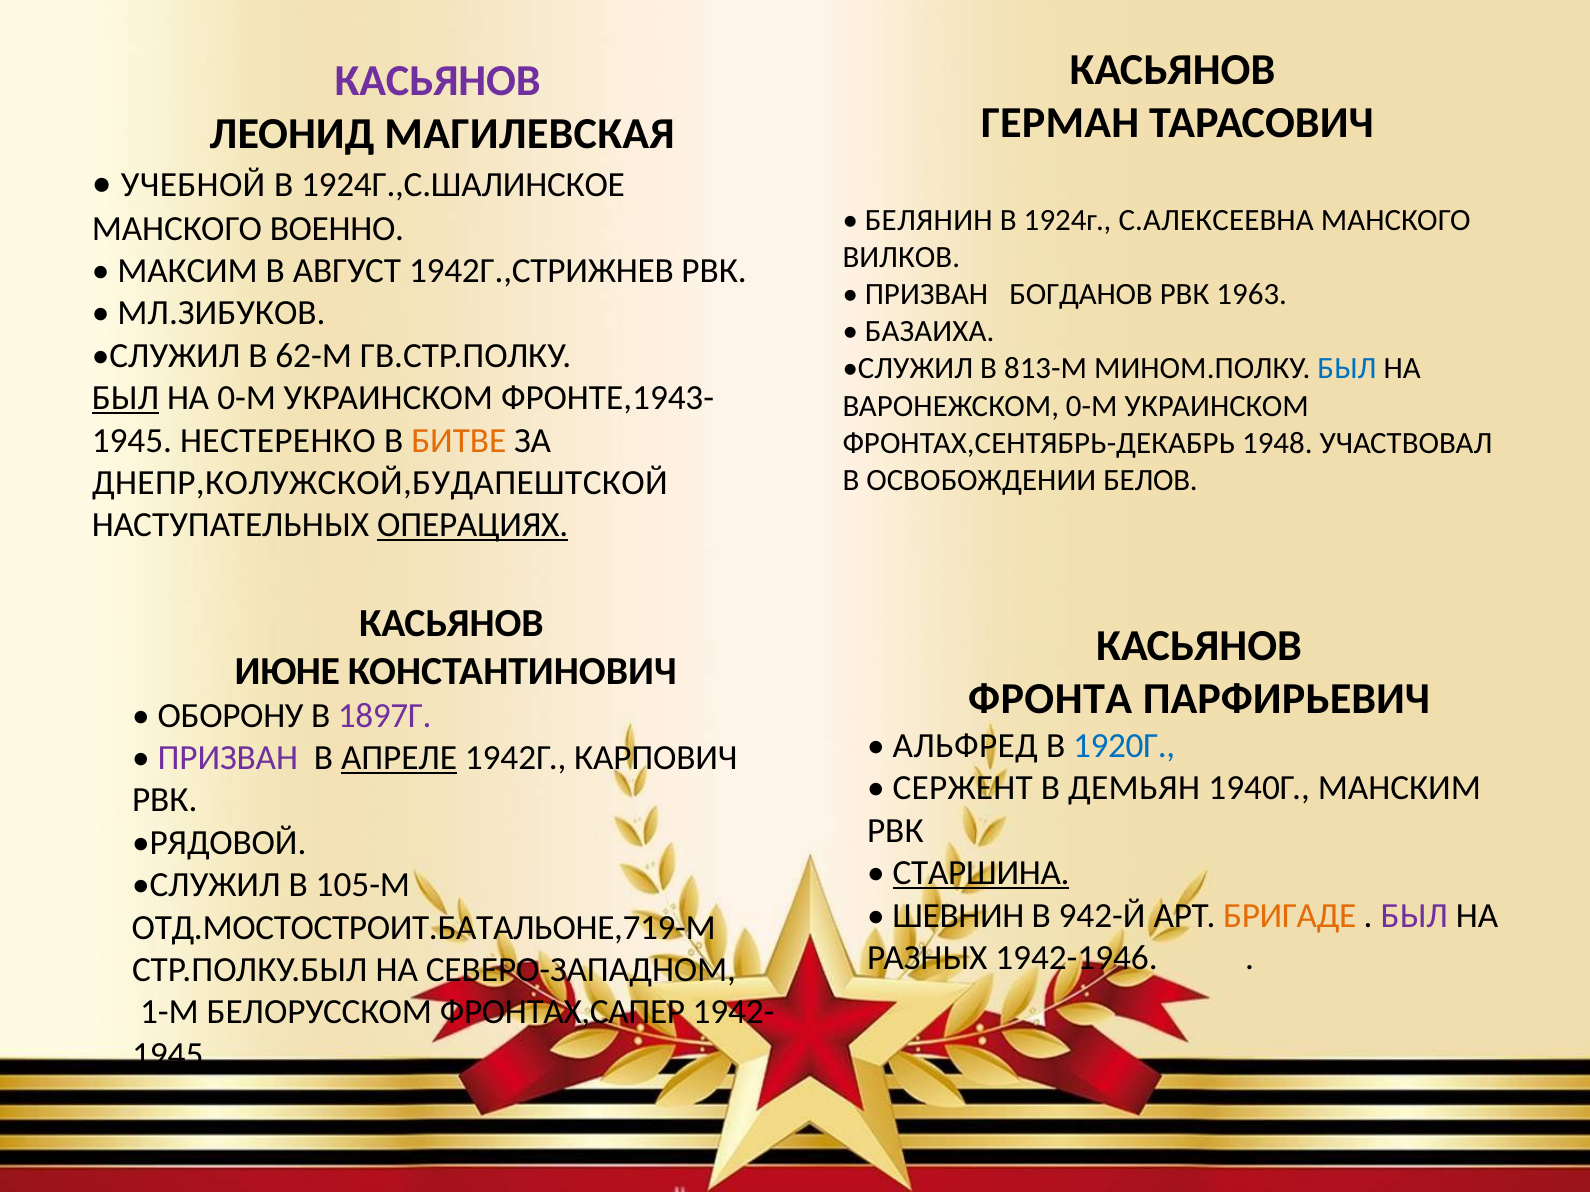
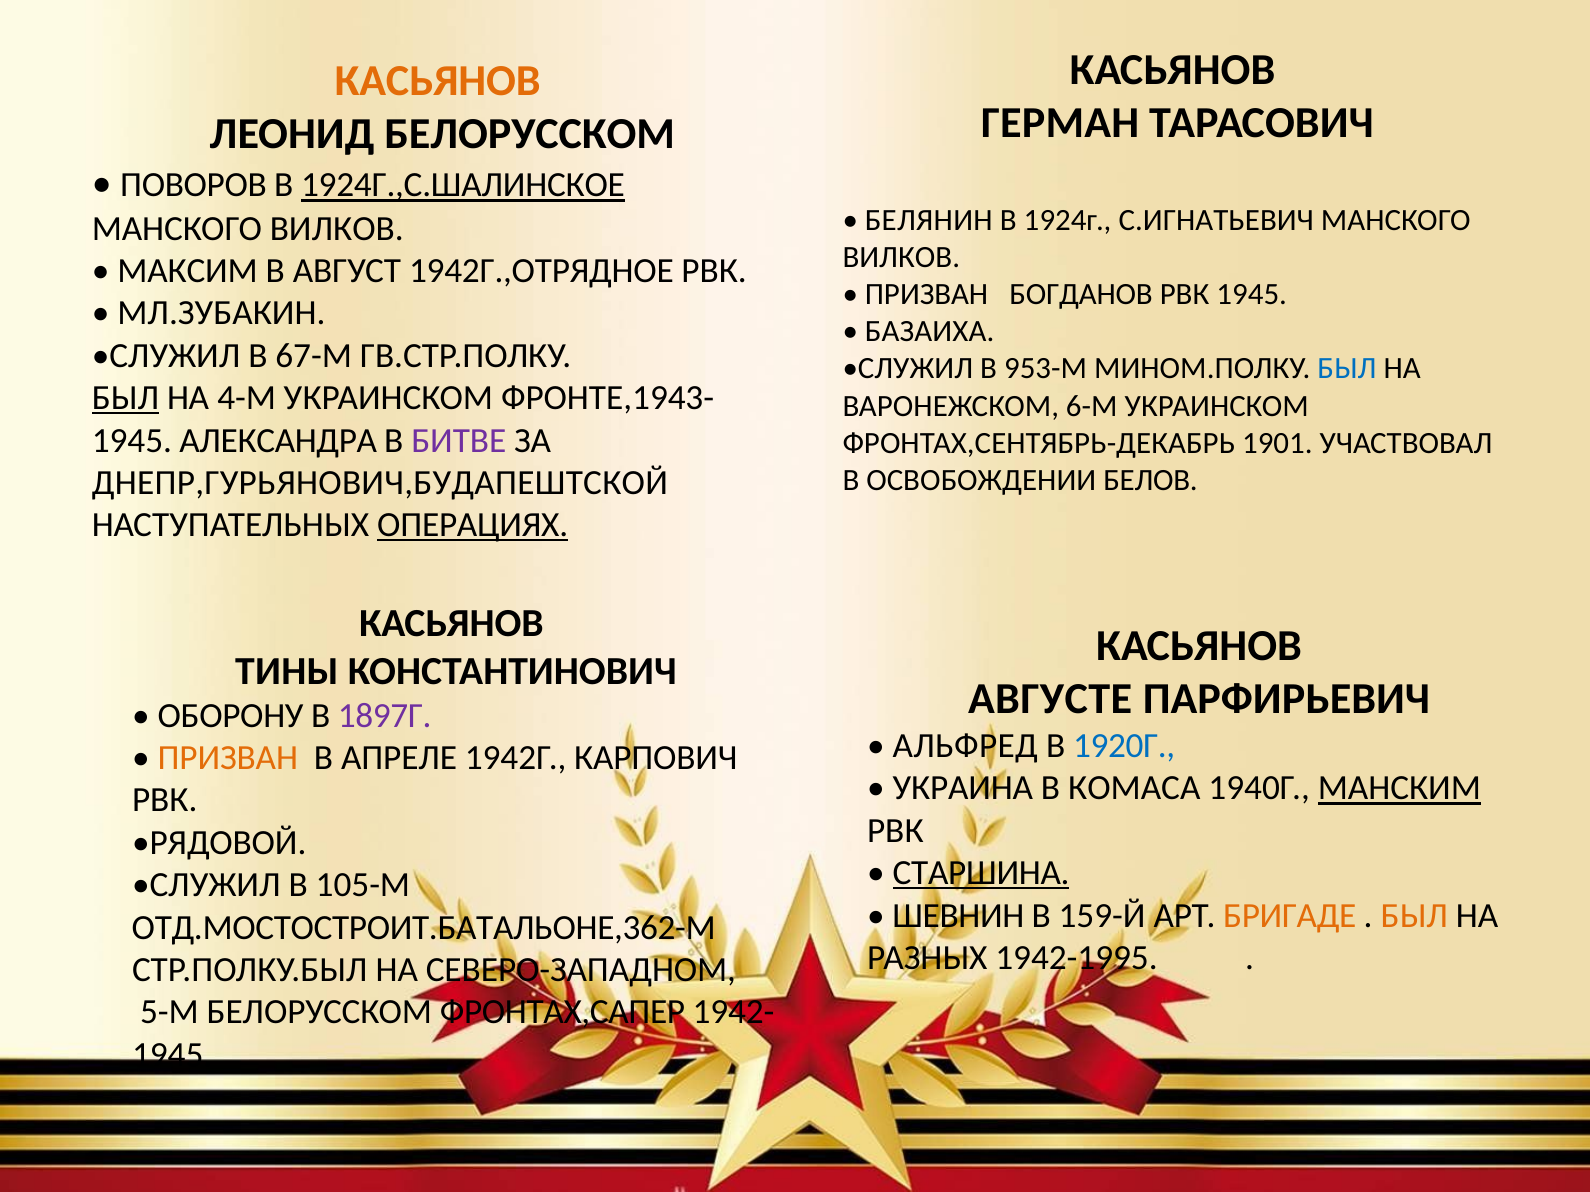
КАСЬЯНОВ colour: purple -> orange (438, 81)
ЛЕОНИД МАГИЛЕВСКАЯ: МАГИЛЕВСКАЯ -> БЕЛОРУССКОМ (530, 134)
УЧЕБНОЙ: УЧЕБНОЙ -> ПОВОРОВ (193, 185)
1924Г.,С.ШАЛИНСКОЕ underline: none -> present (463, 185)
С.АЛЕКСЕЕВНА: С.АЛЕКСЕЕВНА -> С.ИГНАТЬЕВИЧ (1216, 220)
ВОЕННО: ВОЕННО -> ВИЛКОВ (337, 229)
1942Г.,СТРИЖНЕВ: 1942Г.,СТРИЖНЕВ -> 1942Г.,ОТРЯДНОЕ (541, 271)
РВК 1963: 1963 -> 1945 (1252, 295)
МЛ.ЗИБУКОВ: МЛ.ЗИБУКОВ -> МЛ.ЗУБАКИН (221, 313)
62-М: 62-М -> 67-М (314, 356)
813-М: 813-М -> 953-М (1046, 369)
НА 0-М: 0-М -> 4-М (247, 398)
ВАРОНЕЖСКОМ 0-М: 0-М -> 6-М (1092, 406)
НЕСТЕРЕНКО: НЕСТЕРЕНКО -> АЛЕКСАНДРА (278, 441)
БИТВЕ colour: orange -> purple (459, 441)
1948: 1948 -> 1901 (1277, 443)
ДНЕПР,КОЛУЖСКОЙ,БУДАПЕШТСКОЙ: ДНЕПР,КОЛУЖСКОЙ,БУДАПЕШТСКОЙ -> ДНЕПР,ГУРЬЯНОВИЧ,БУДАПЕШТСКОЙ (380, 483)
ИЮНЕ: ИЮНЕ -> ТИНЫ (287, 671)
ФРОНТА: ФРОНТА -> АВГУСТЕ (1050, 699)
ПРИЗВАН colour: purple -> orange (228, 758)
АПРЕЛЕ underline: present -> none (399, 758)
СЕРЖЕНТ: СЕРЖЕНТ -> УКРАИНА (963, 789)
ДЕМЬЯН: ДЕМЬЯН -> КОМАСА (1134, 789)
МАНСКИМ underline: none -> present (1399, 789)
942-Й: 942-Й -> 159-Й (1102, 916)
БЫЛ colour: purple -> orange (1414, 916)
ОТД.МОСТОСТРОИТ.БАТАЛЬОНЕ,719-М: ОТД.МОСТОСТРОИТ.БАТАЛЬОНЕ,719-М -> ОТД.МОСТОСТРОИТ.БАТАЛЬОНЕ,362-М (424, 928)
1942-1946: 1942-1946 -> 1942-1995 (1077, 958)
1-М: 1-М -> 5-М (170, 1013)
